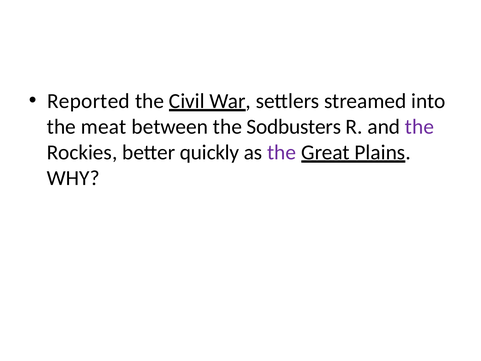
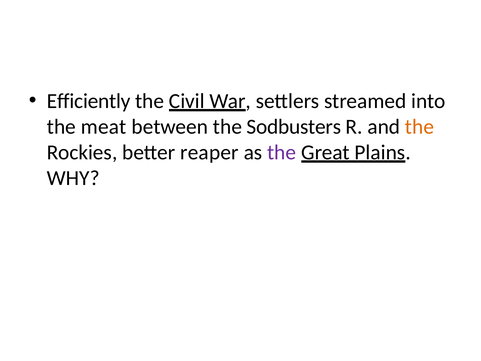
Reported: Reported -> Efficiently (89, 101)
the colour: purple -> orange (419, 127)
quickly: quickly -> reaper (209, 152)
